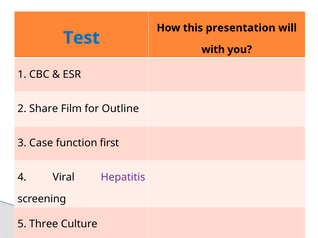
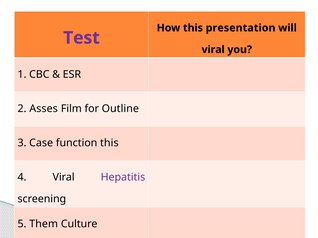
Test colour: blue -> purple (81, 38)
with: with -> viral (213, 50)
Share: Share -> Asses (44, 109)
function first: first -> this (109, 143)
Three: Three -> Them (44, 224)
